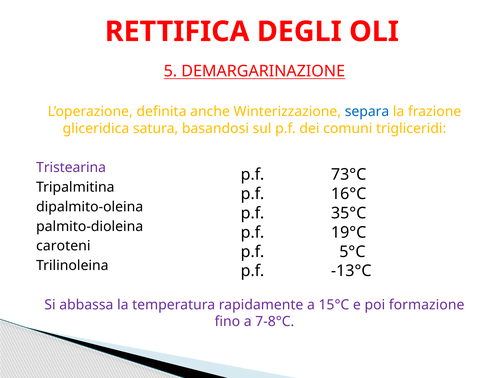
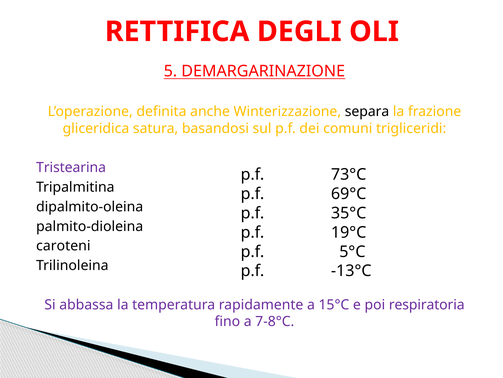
separa colour: blue -> black (367, 111)
16°C: 16°C -> 69°C (349, 193)
formazione: formazione -> respiratoria (427, 304)
